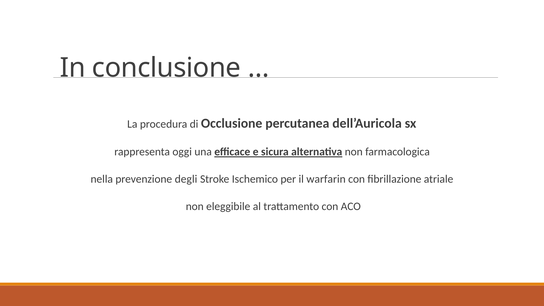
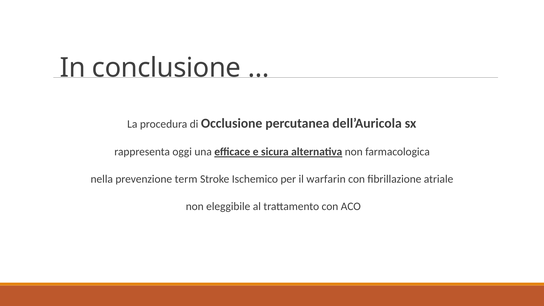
degli: degli -> term (186, 179)
